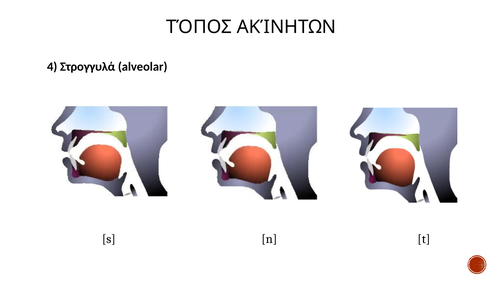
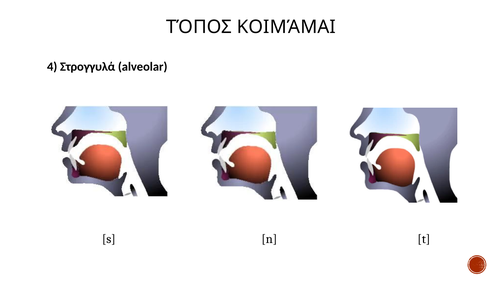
ΑΚΊΝΗΤΩΝ: ΑΚΊΝΗΤΩΝ -> ΚΟΙΜΆΜΑΙ (286, 27)
